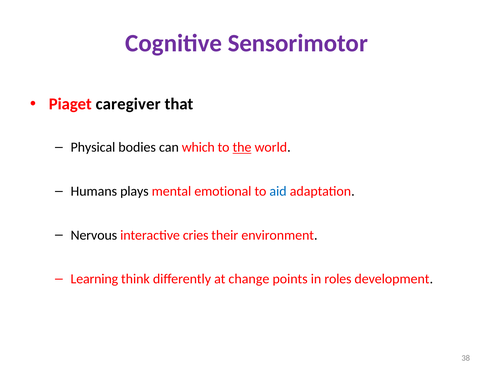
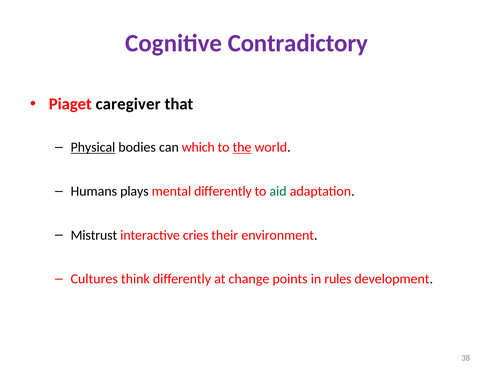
Sensorimotor: Sensorimotor -> Contradictory (298, 43)
Physical underline: none -> present (93, 147)
mental emotional: emotional -> differently (223, 191)
aid colour: blue -> green (278, 191)
Nervous: Nervous -> Mistrust (94, 235)
Learning: Learning -> Cultures (94, 279)
roles: roles -> rules (338, 279)
